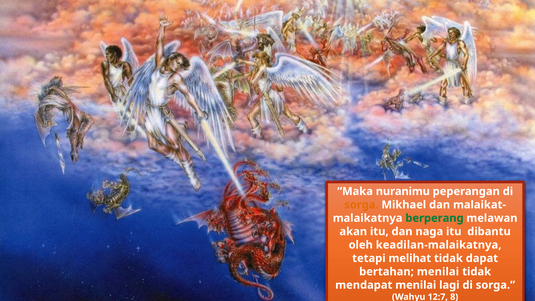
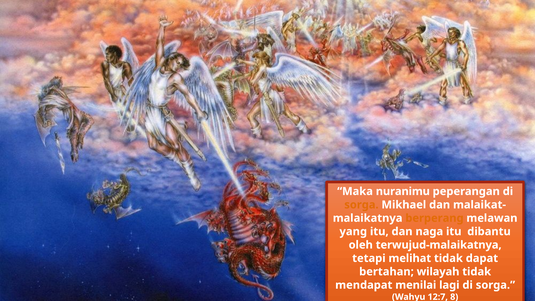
berperang colour: green -> orange (434, 218)
akan: akan -> yang (353, 231)
keadilan-malaikatnya: keadilan-malaikatnya -> terwujud-malaikatnya (439, 245)
bertahan menilai: menilai -> wilayah (438, 272)
